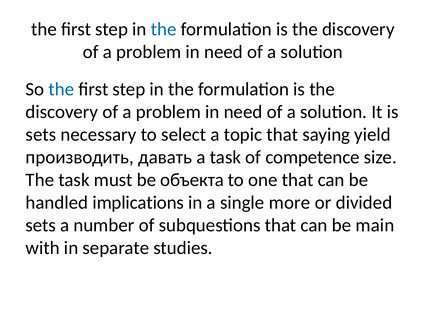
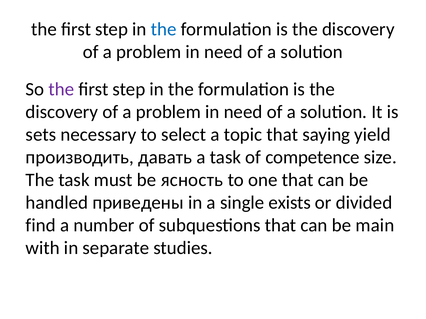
the colour: blue -> purple (61, 89)
объекта: объекта -> ясность (192, 180)
implications: implications -> приведены (138, 203)
more: more -> exists (290, 203)
sets: sets -> find (41, 226)
